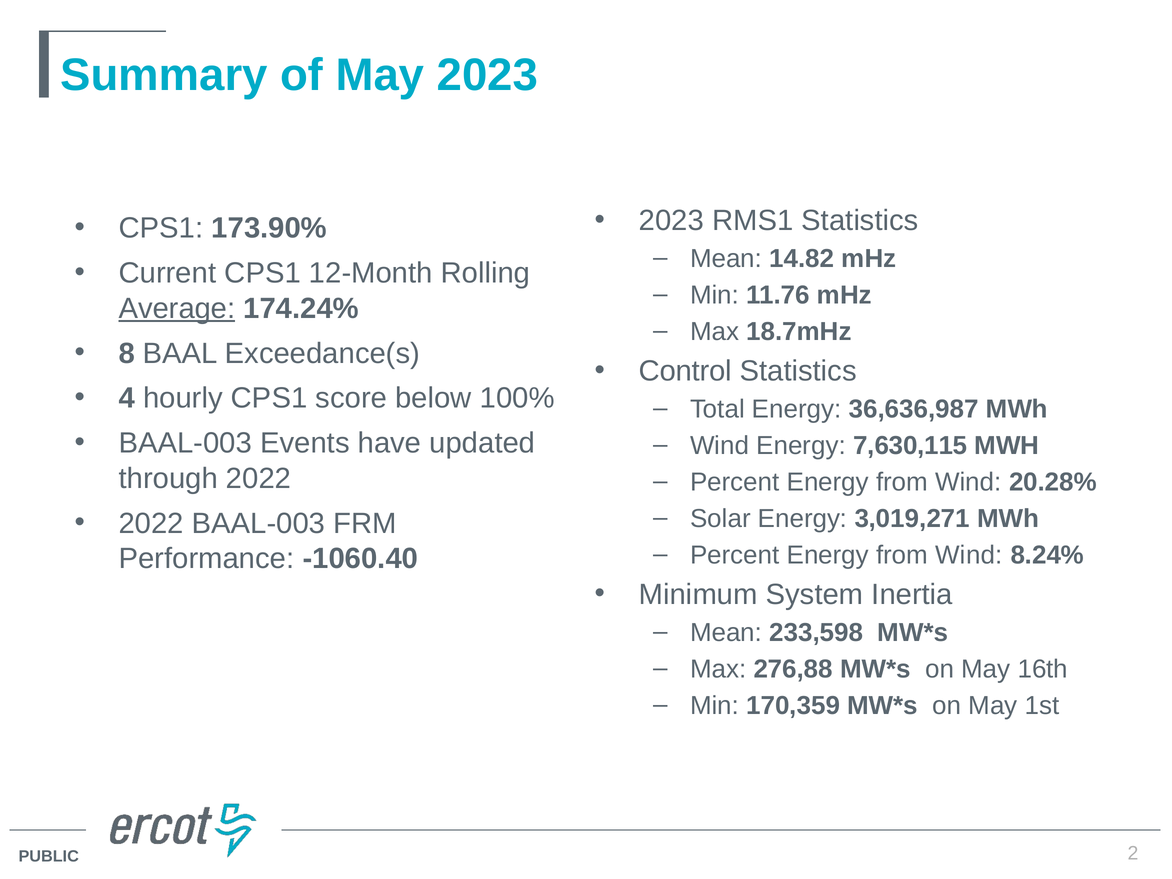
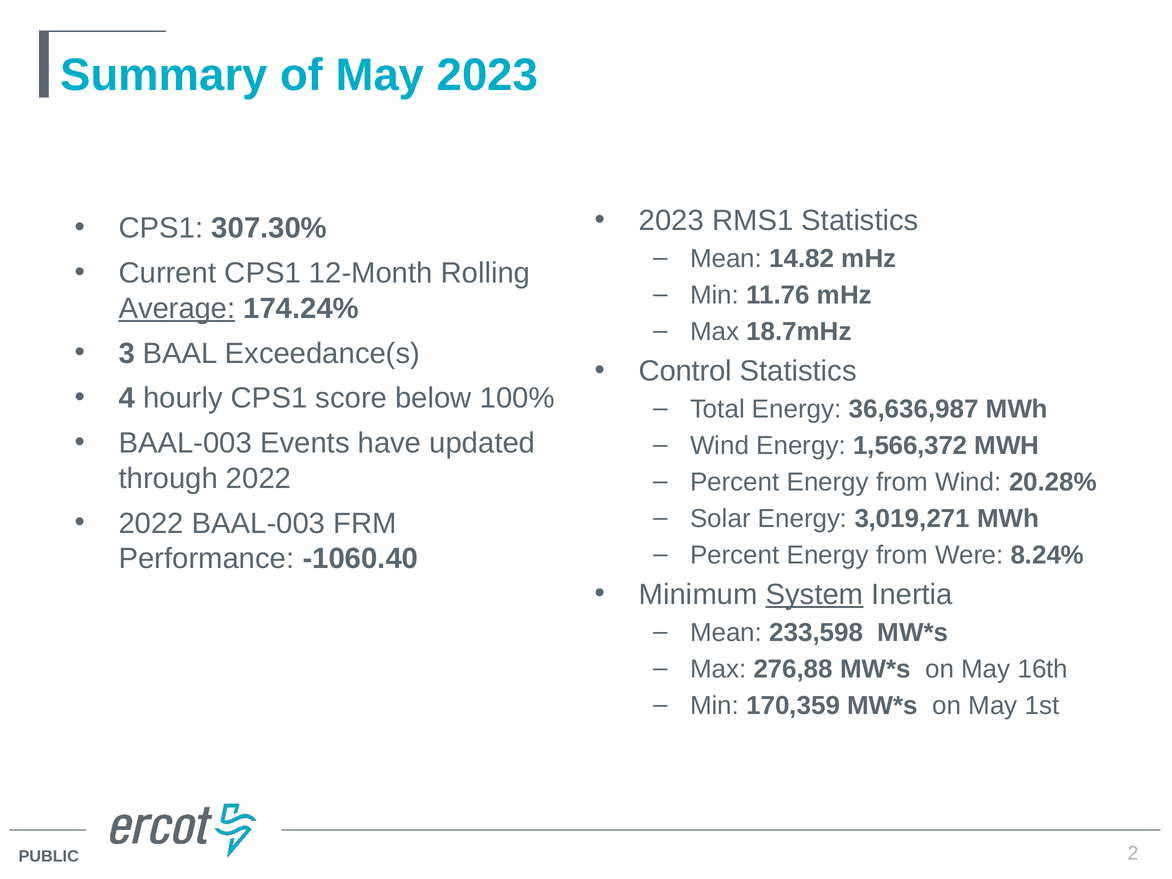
173.90%: 173.90% -> 307.30% (269, 228)
8: 8 -> 3 (127, 353)
7,630,115: 7,630,115 -> 1,566,372 (910, 446)
Wind: Wind -> Were (969, 555)
System underline: none -> present (815, 594)
